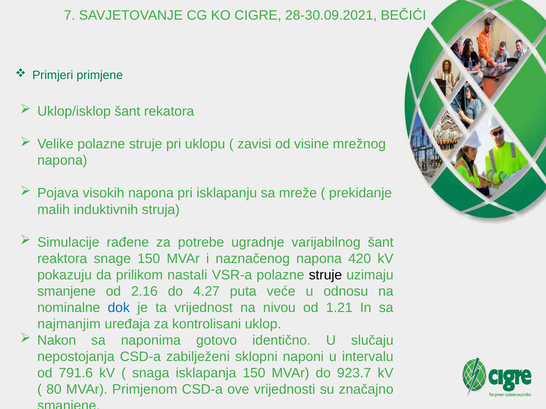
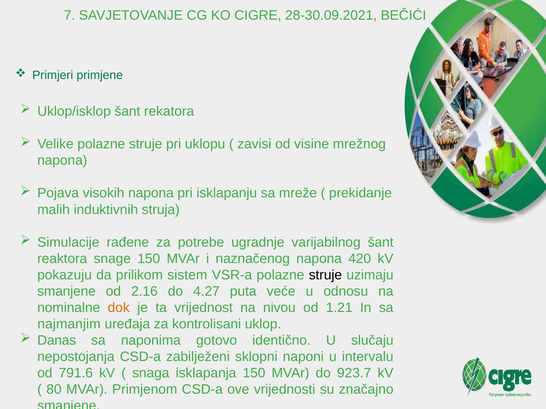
nastali: nastali -> sistem (187, 275)
dok colour: blue -> orange (119, 308)
Nakon: Nakon -> Danas (57, 341)
